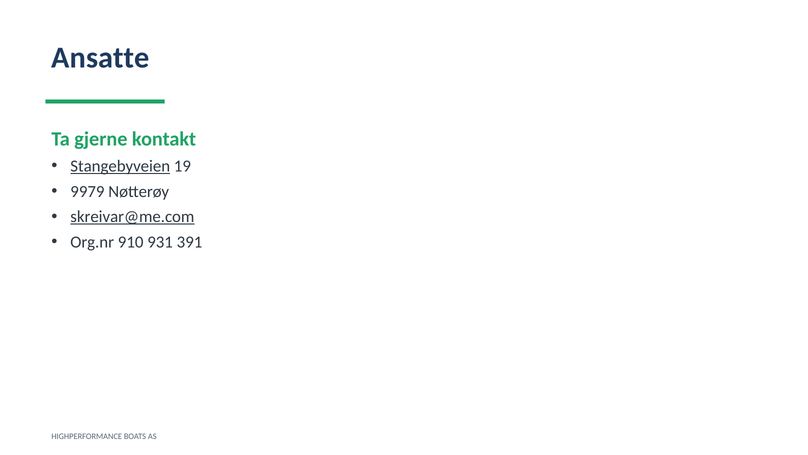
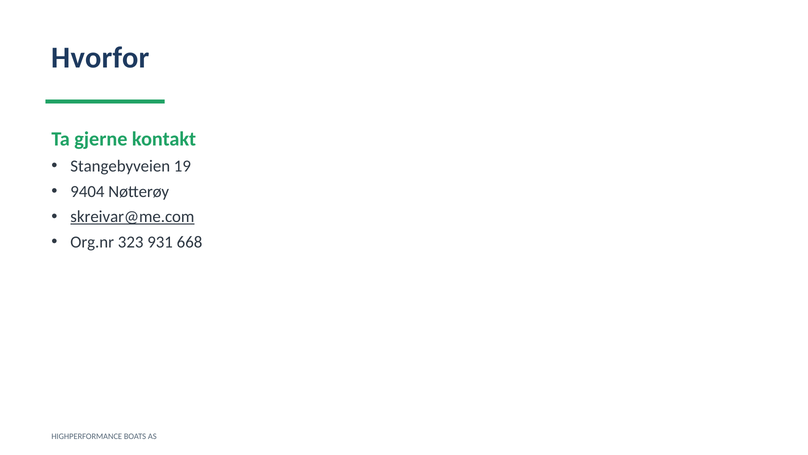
Ansatte: Ansatte -> Hvorfor (100, 58)
Stangebyveien underline: present -> none (120, 166)
9979: 9979 -> 9404 (87, 191)
910: 910 -> 323 (131, 242)
391: 391 -> 668 (190, 242)
